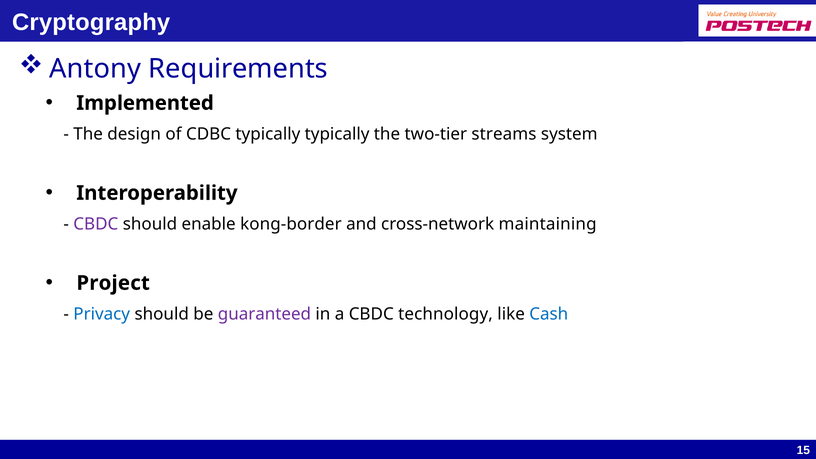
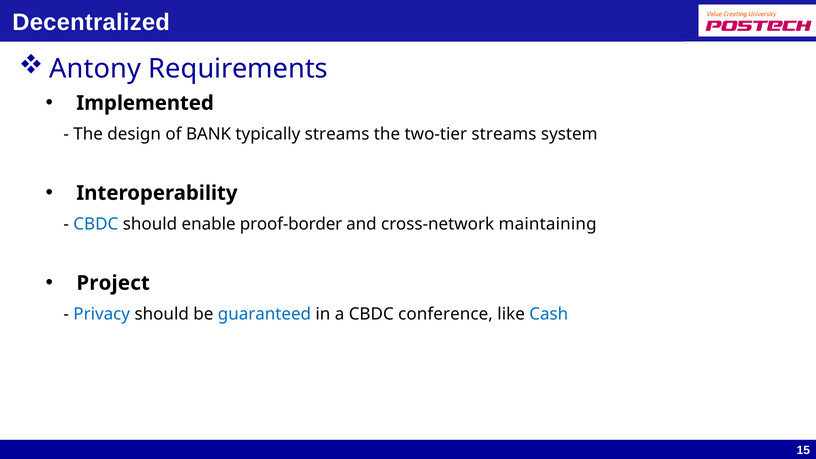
Cryptography: Cryptography -> Decentralized (91, 23)
CDBC: CDBC -> BANK (209, 134)
typically typically: typically -> streams (337, 134)
CBDC colour: purple -> blue (96, 224)
kong-border: kong-border -> proof-border (291, 224)
guaranteed colour: purple -> blue (264, 314)
technology: technology -> conference (446, 314)
